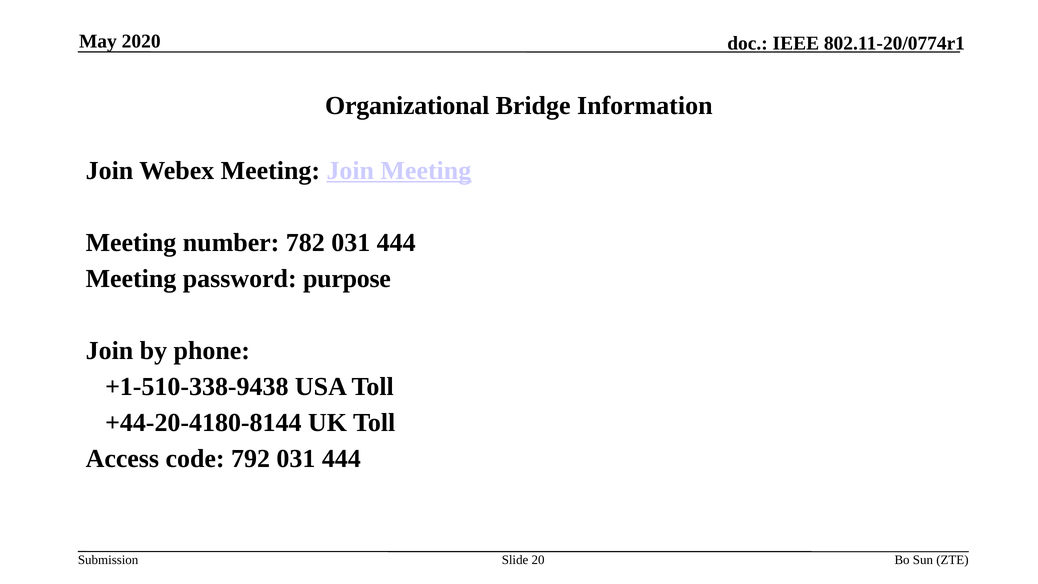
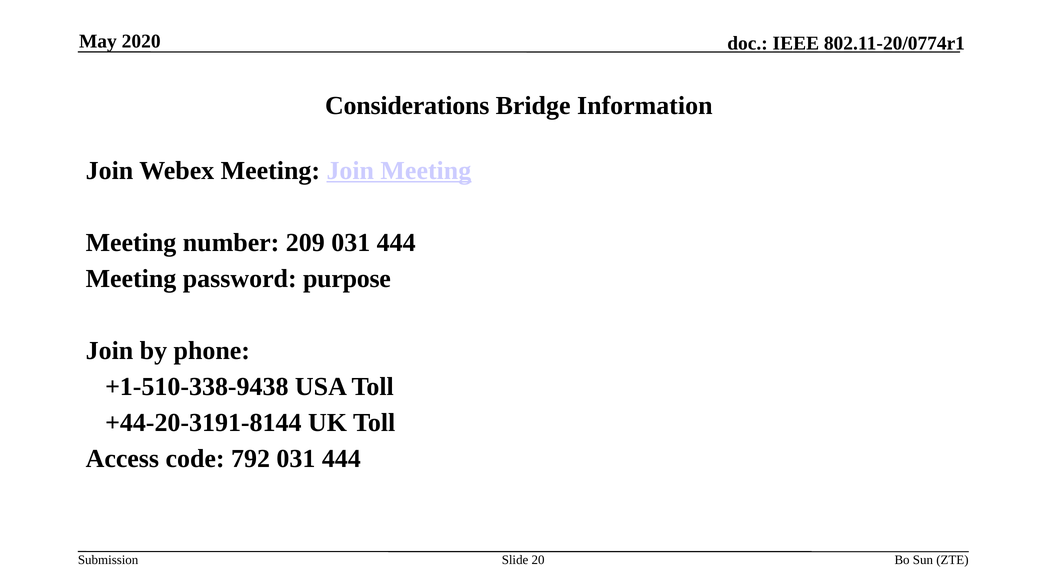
Organizational: Organizational -> Considerations (407, 106)
782: 782 -> 209 (305, 242)
+44-20-4180-8144: +44-20-4180-8144 -> +44-20-3191-8144 (203, 423)
